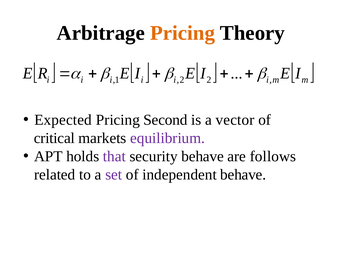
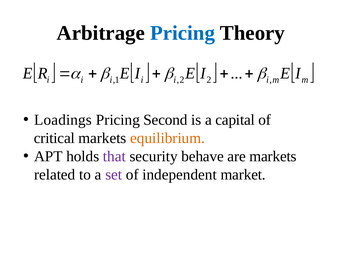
Pricing colour: orange -> blue (183, 33)
Expected: Expected -> Loadings (63, 120)
vector: vector -> capital (235, 120)
equilibrium colour: purple -> orange (168, 138)
are follows: follows -> markets (273, 157)
independent behave: behave -> market (243, 175)
